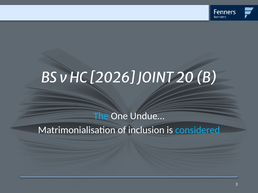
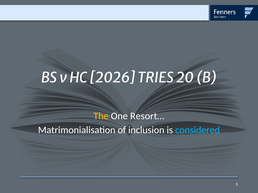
JOINT: JOINT -> TRIES (156, 78)
The colour: light blue -> yellow (101, 116)
Undue…: Undue… -> Resort… (147, 116)
